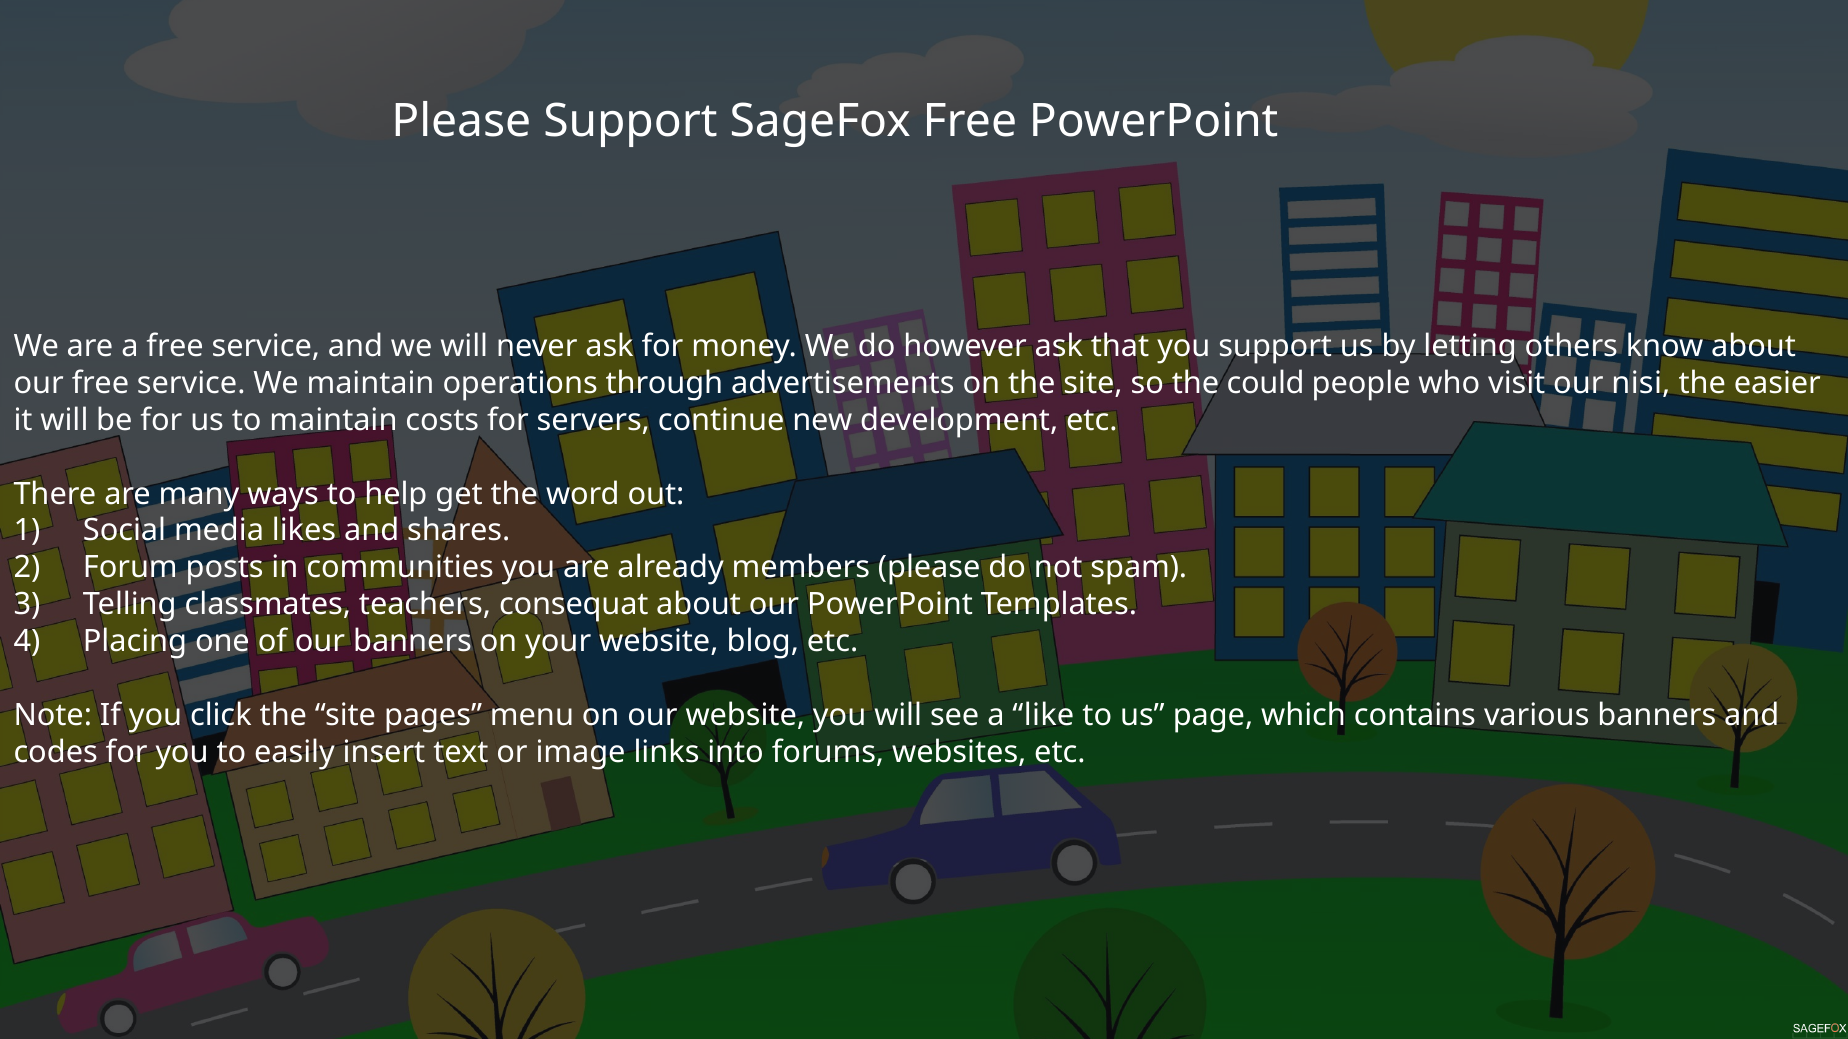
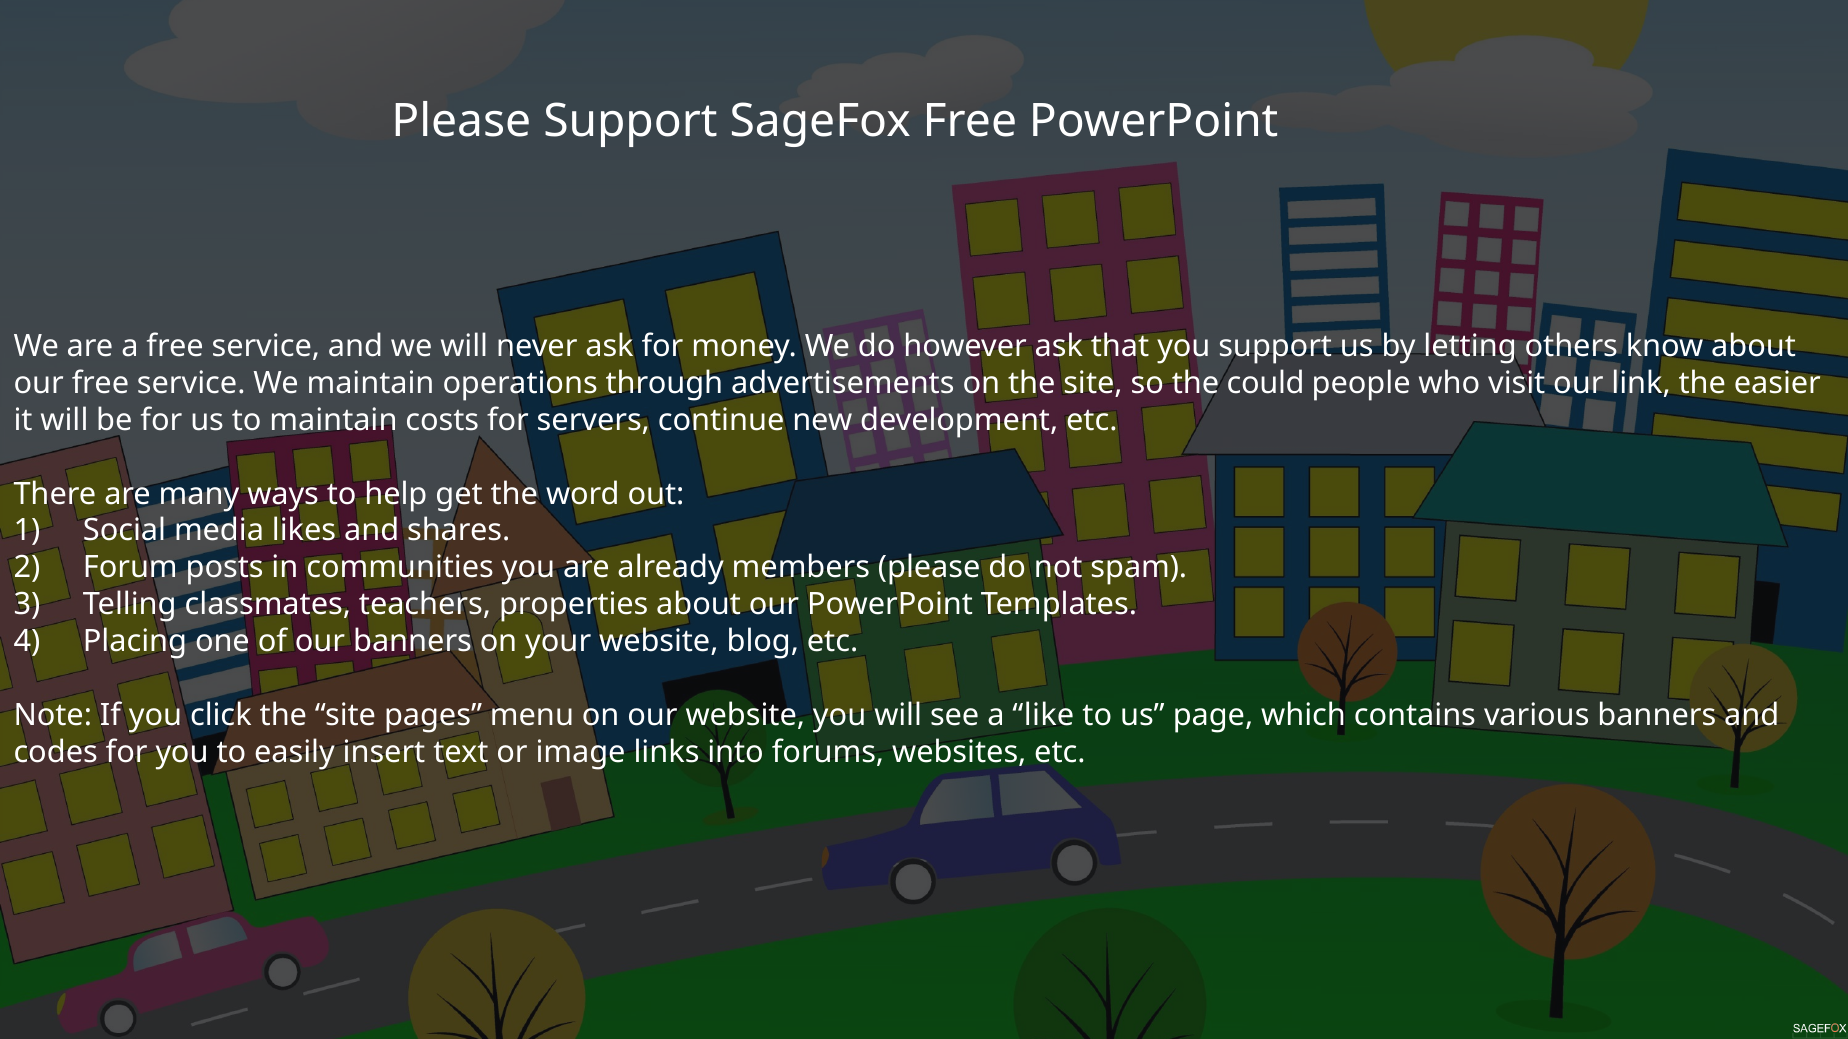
nisi: nisi -> link (1641, 383)
consequat: consequat -> properties (574, 605)
